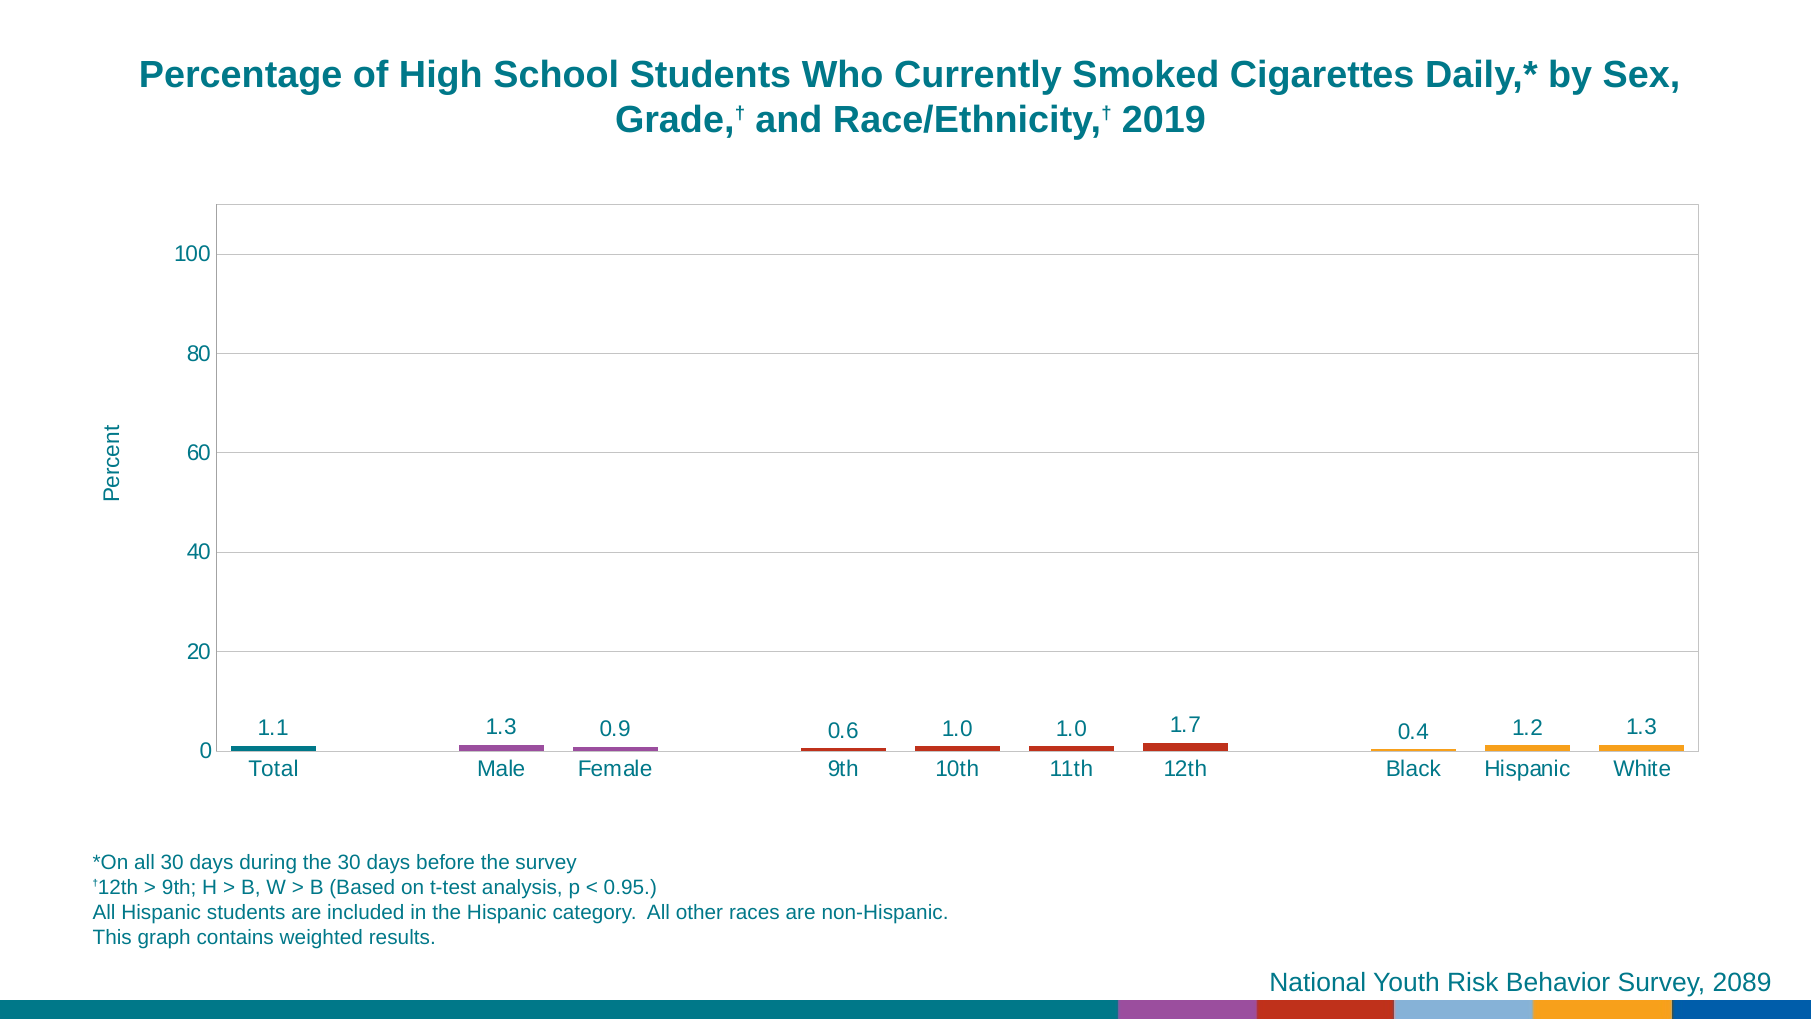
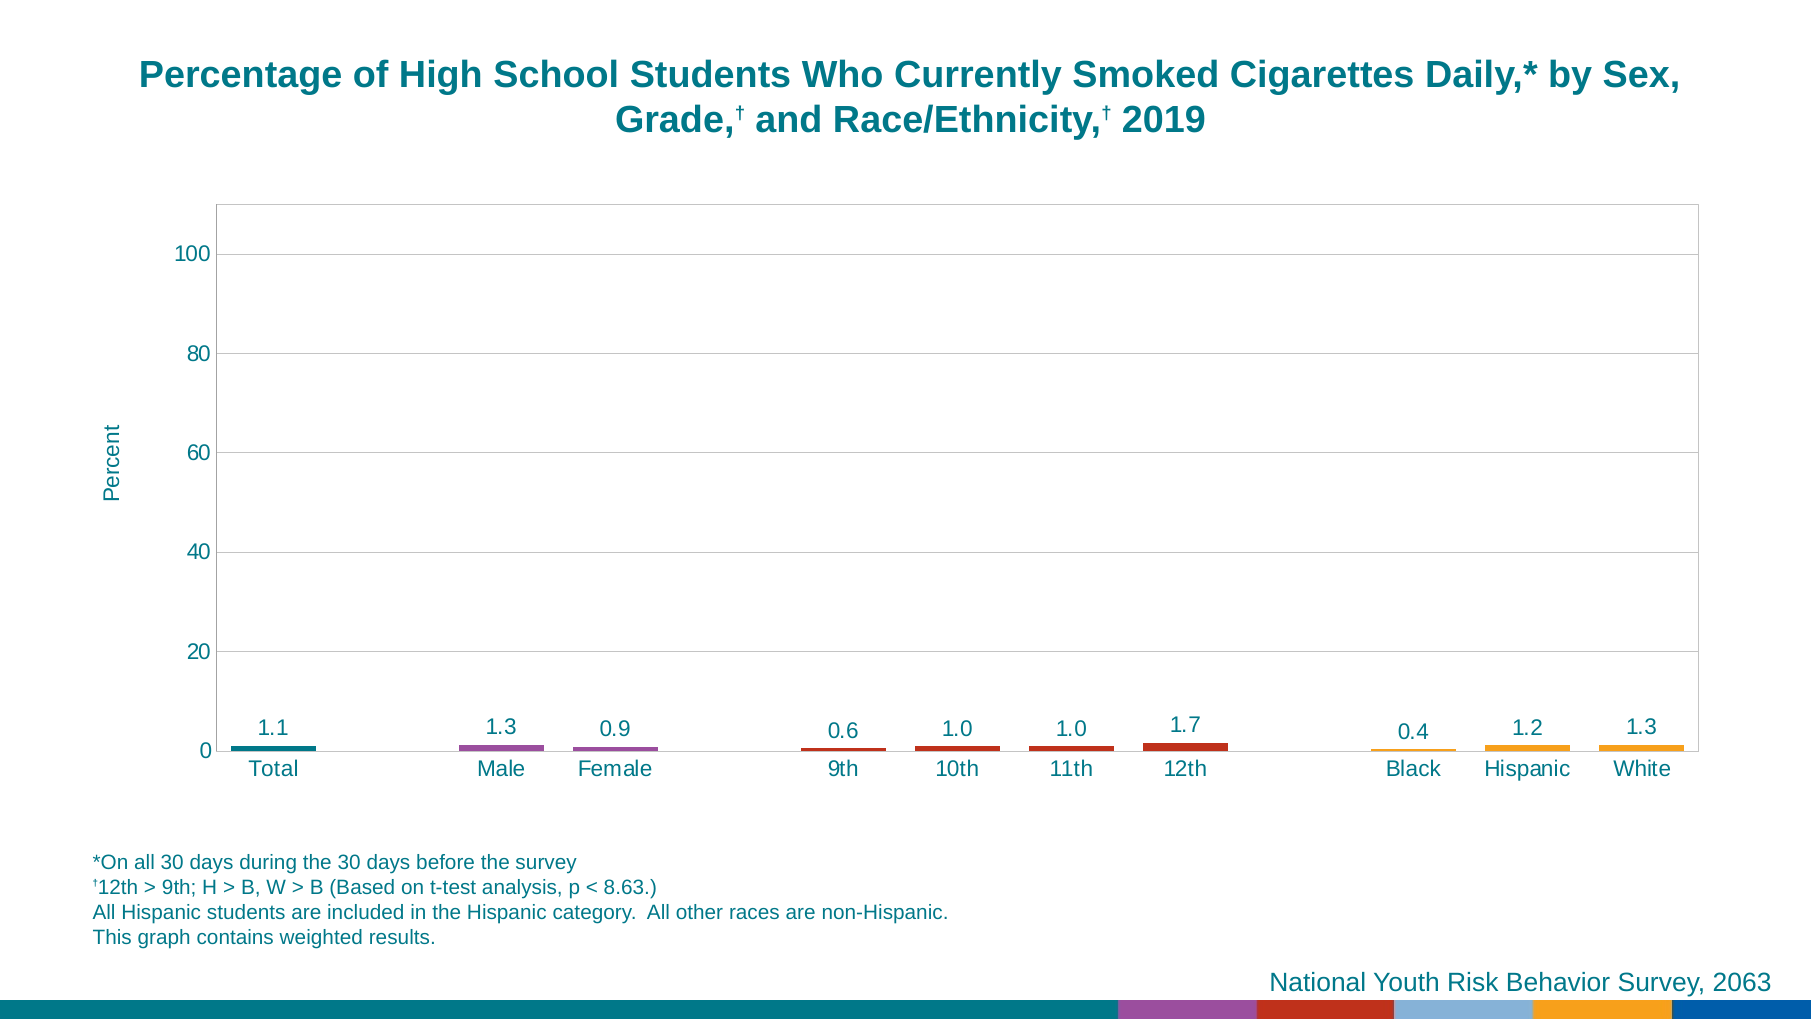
0.95: 0.95 -> 8.63 (630, 888)
2089: 2089 -> 2063 (1742, 982)
